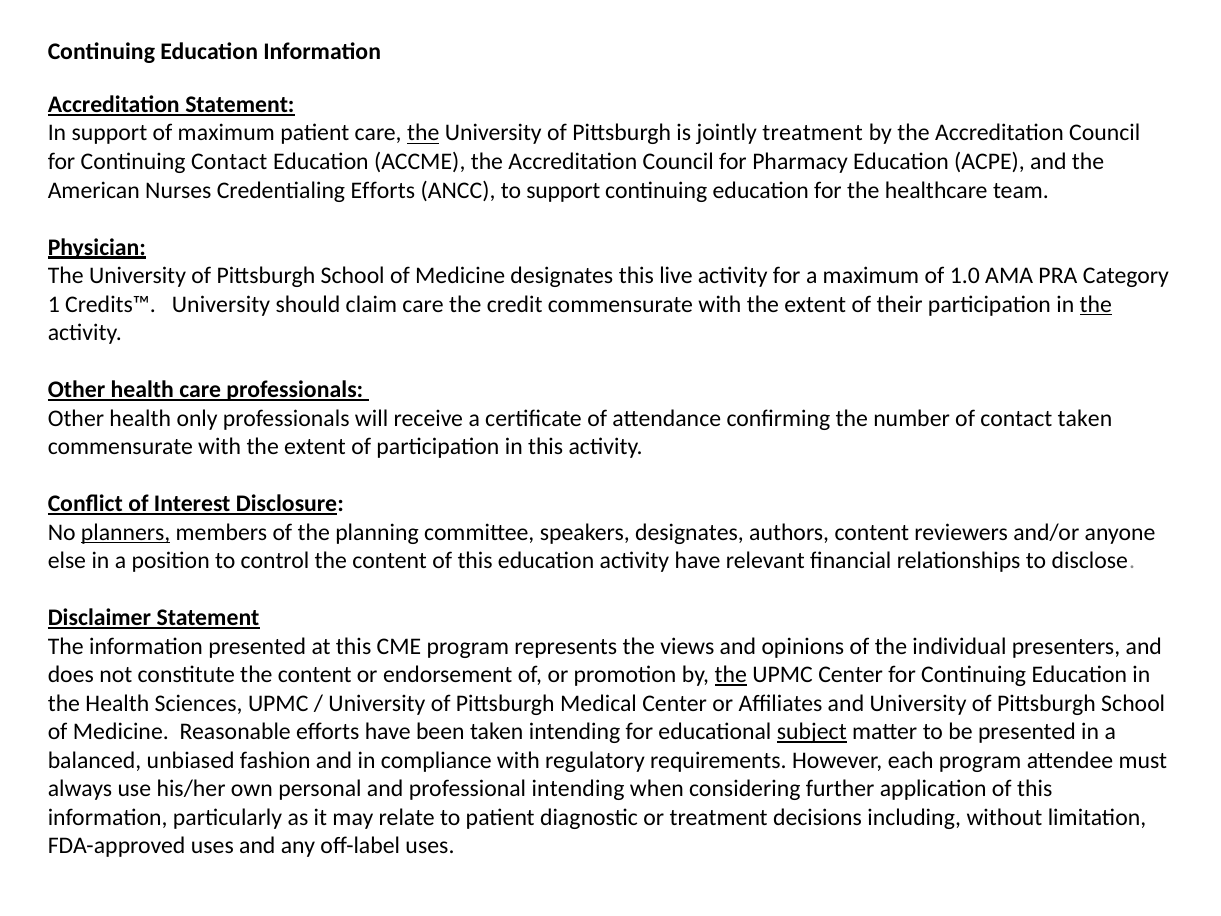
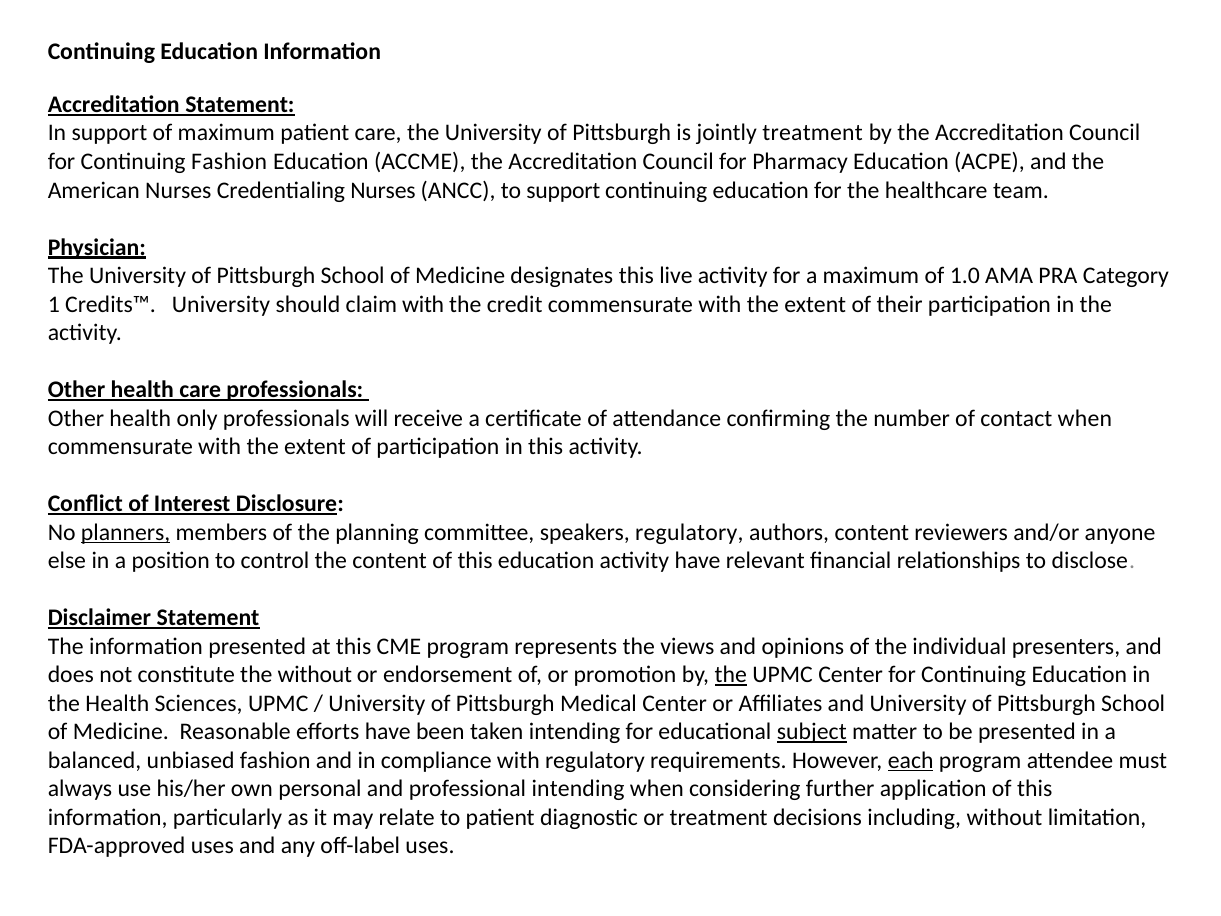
the underline: present -> none (423, 133)
Continuing Contact: Contact -> Fashion (229, 162)
Credentialing Efforts: Efforts -> Nurses (383, 190)
claim care: care -> with (423, 304)
the underline: present -> none (1096, 304)
contact taken: taken -> when (1085, 418)
speakers designates: designates -> regulatory (689, 532)
constitute the content: content -> without (315, 675)
each underline: none -> present (911, 760)
